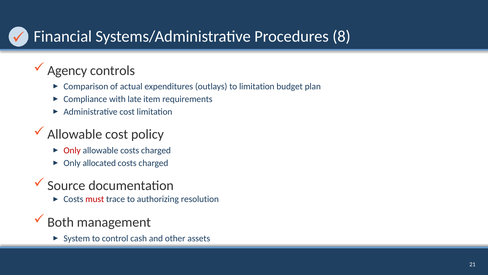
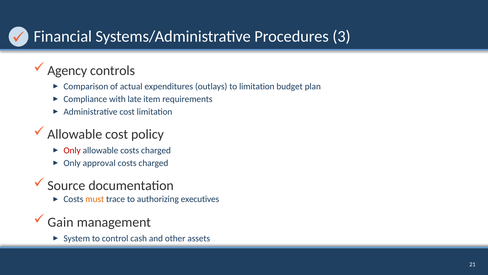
8: 8 -> 3 (342, 36)
allocated: allocated -> approval (99, 163)
must colour: red -> orange (95, 199)
resolution: resolution -> executives (200, 199)
Both: Both -> Gain (61, 222)
